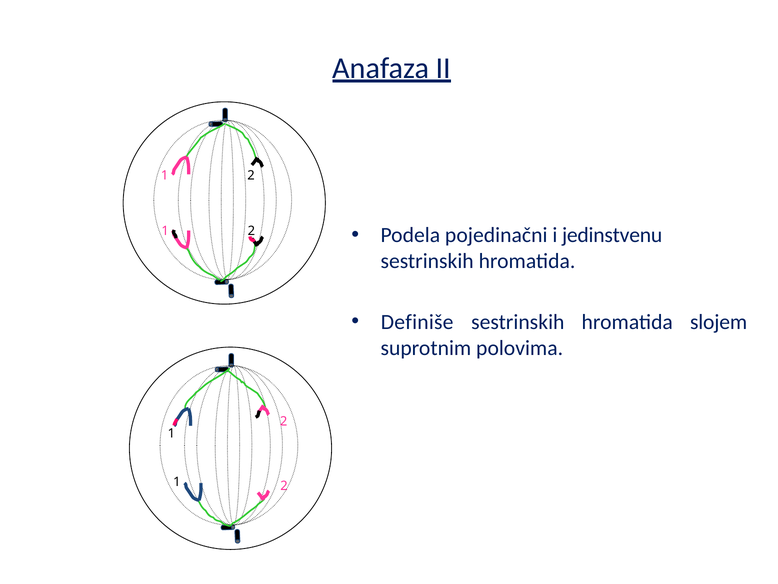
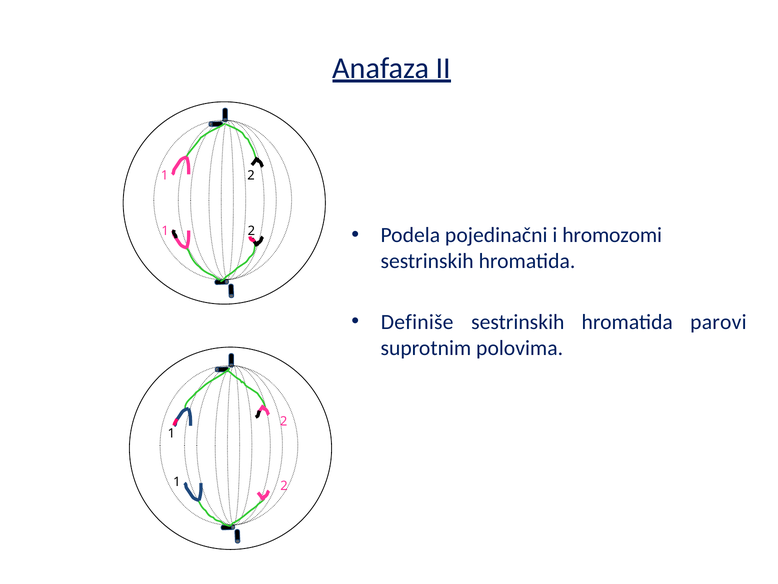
jedinstvenu: jedinstvenu -> hromozomi (612, 235)
slojem: slojem -> parovi (718, 322)
